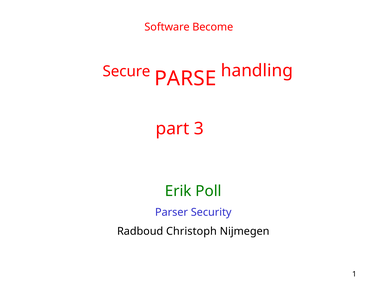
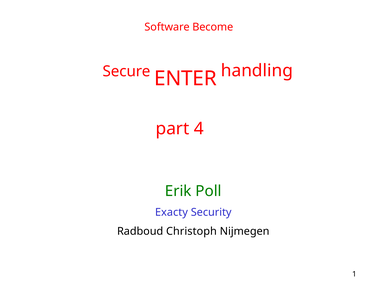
PARSE: PARSE -> ENTER (185, 78)
3: 3 -> 4 (199, 128)
Parser: Parser -> Exacty (171, 212)
